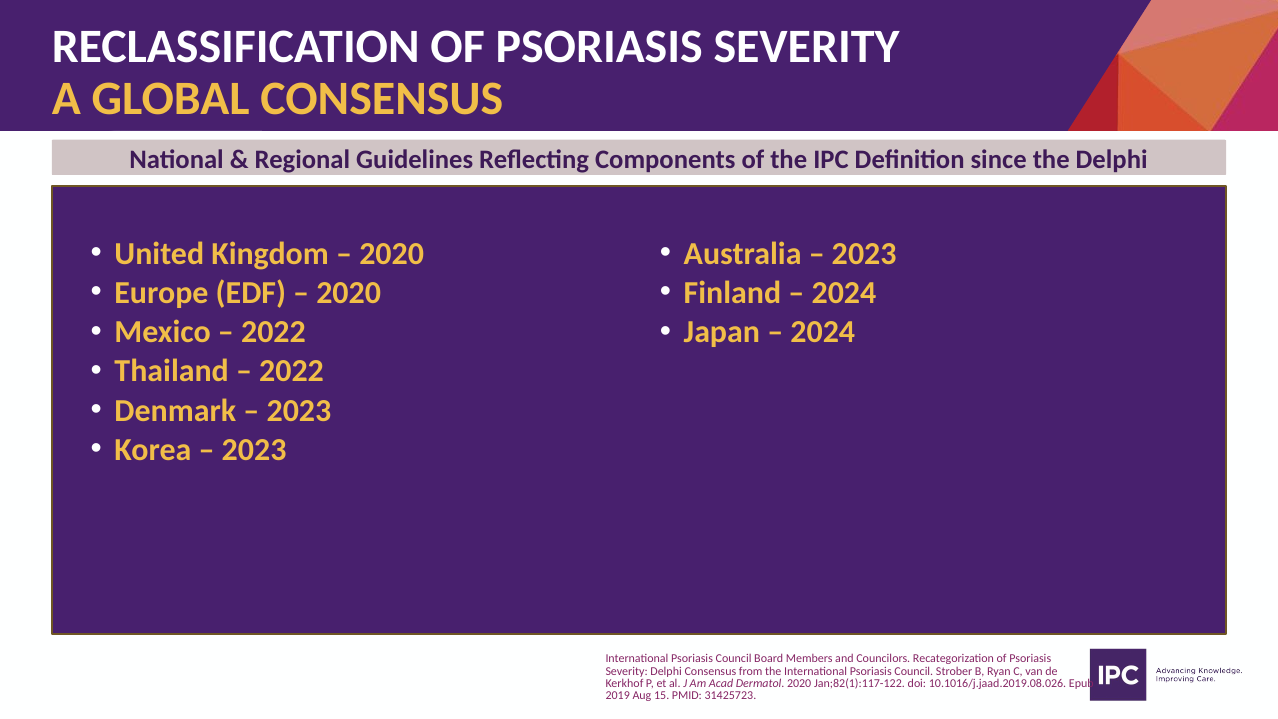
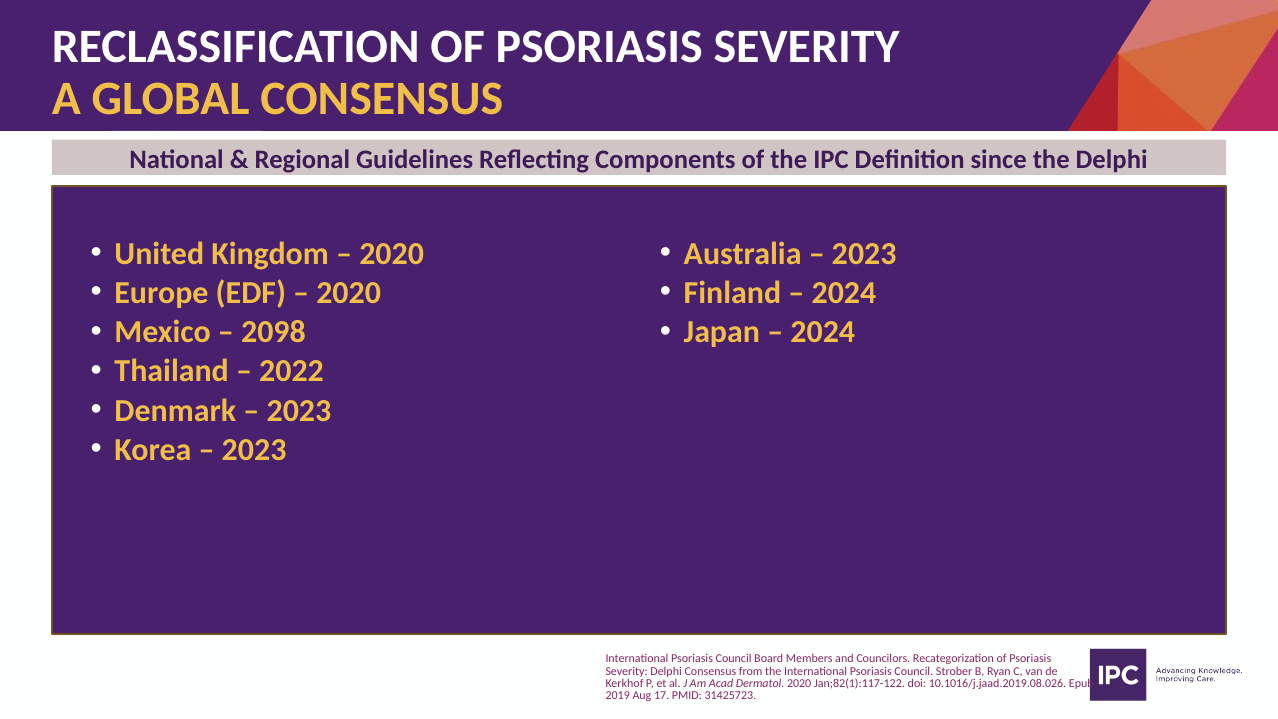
2022: 2022 -> 2098 (273, 332)
15: 15 -> 17 (662, 696)
